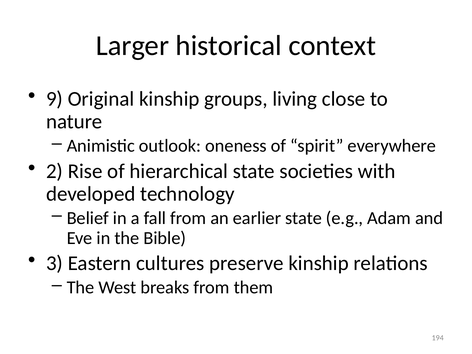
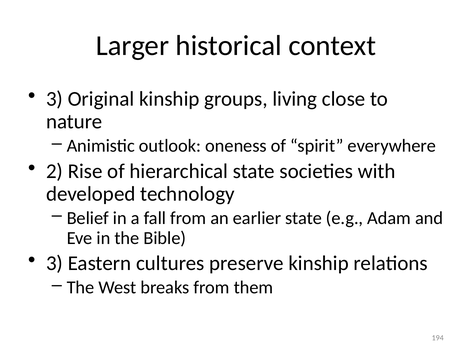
9: 9 -> 3 (55, 99)
